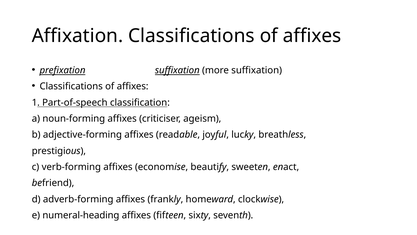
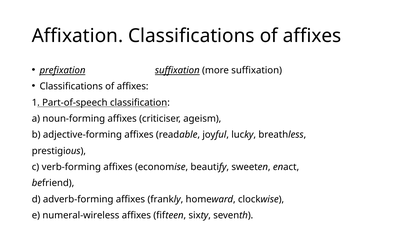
numeral-heading: numeral-heading -> numeral-wireless (81, 215)
